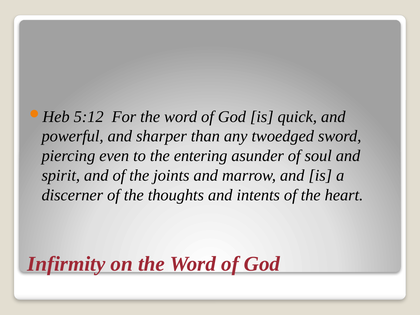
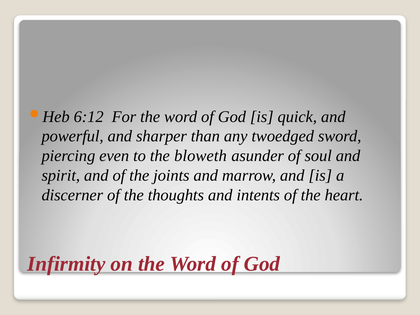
5:12: 5:12 -> 6:12 (89, 117)
entering: entering -> bloweth (201, 156)
